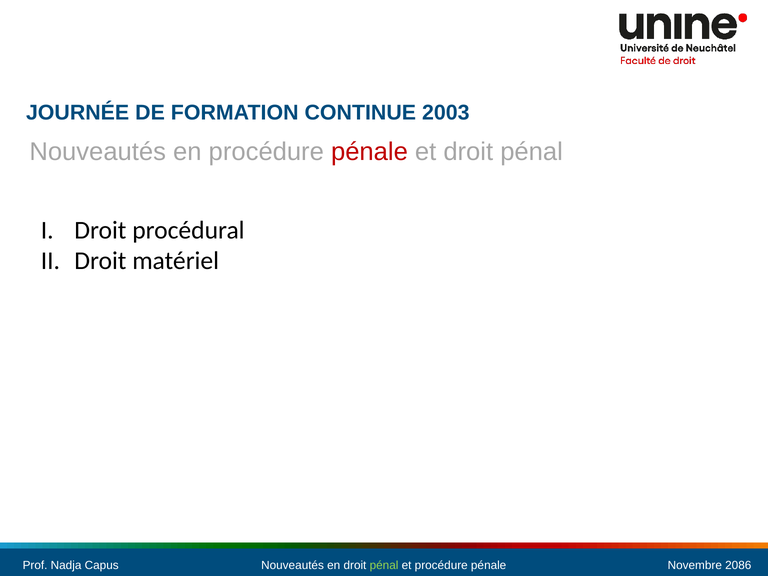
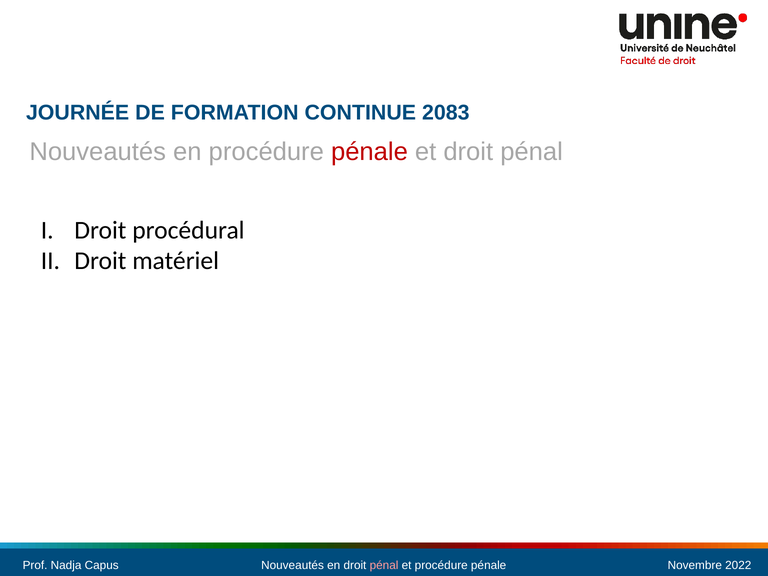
2003: 2003 -> 2083 (446, 113)
pénal colour: light green -> pink (384, 566)
2086: 2086 -> 2022 (738, 566)
